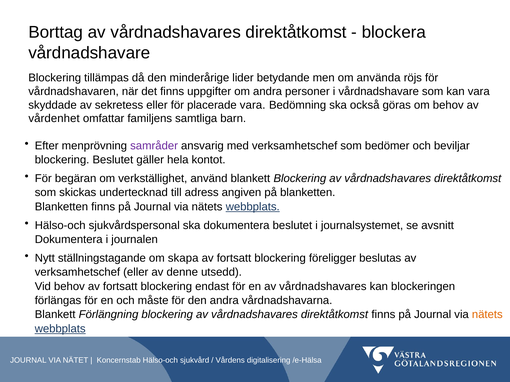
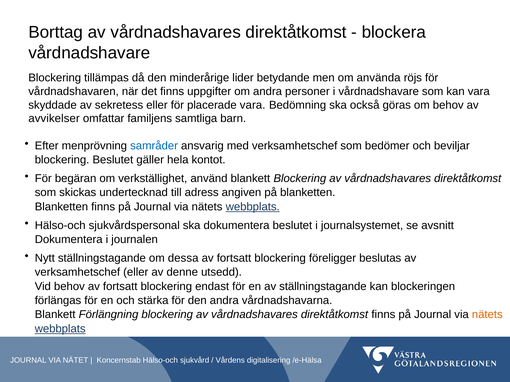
vårdenhet: vårdenhet -> avvikelser (54, 119)
samråder colour: purple -> blue (154, 146)
skapa: skapa -> dessa (183, 258)
en av vårdnadshavares: vårdnadshavares -> ställningstagande (323, 287)
måste: måste -> stärka (153, 301)
